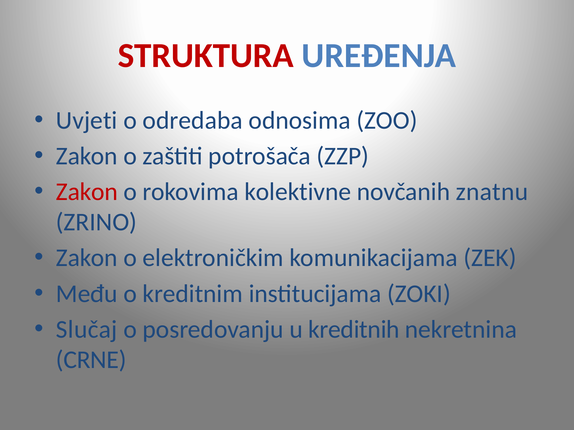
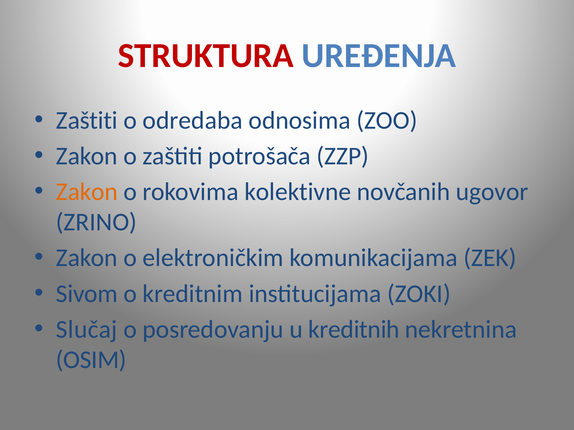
Uvjeti: Uvjeti -> Zaštiti (87, 120)
Zakon colour: red -> orange (87, 192)
znatnu: znatnu -> ugovor (492, 192)
Među: Među -> Sivom (87, 294)
CRNE: CRNE -> OSIM (91, 360)
